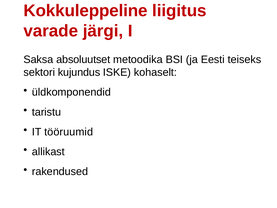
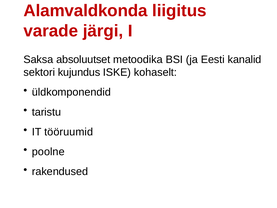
Kokkuleppeline: Kokkuleppeline -> Alamvaldkonda (86, 11)
teiseks: teiseks -> kanalid (245, 59)
allikast: allikast -> poolne (48, 152)
